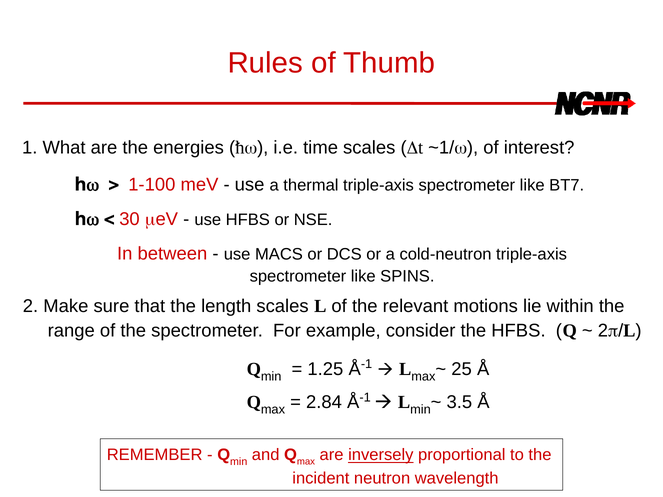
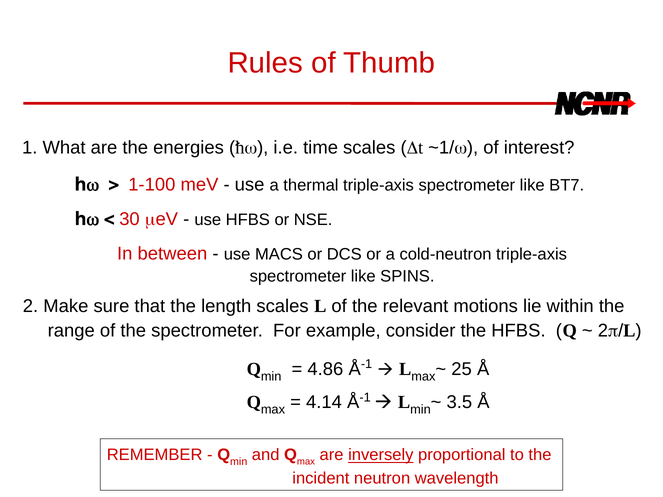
1.25: 1.25 -> 4.86 (325, 369)
2.84: 2.84 -> 4.14 (324, 402)
